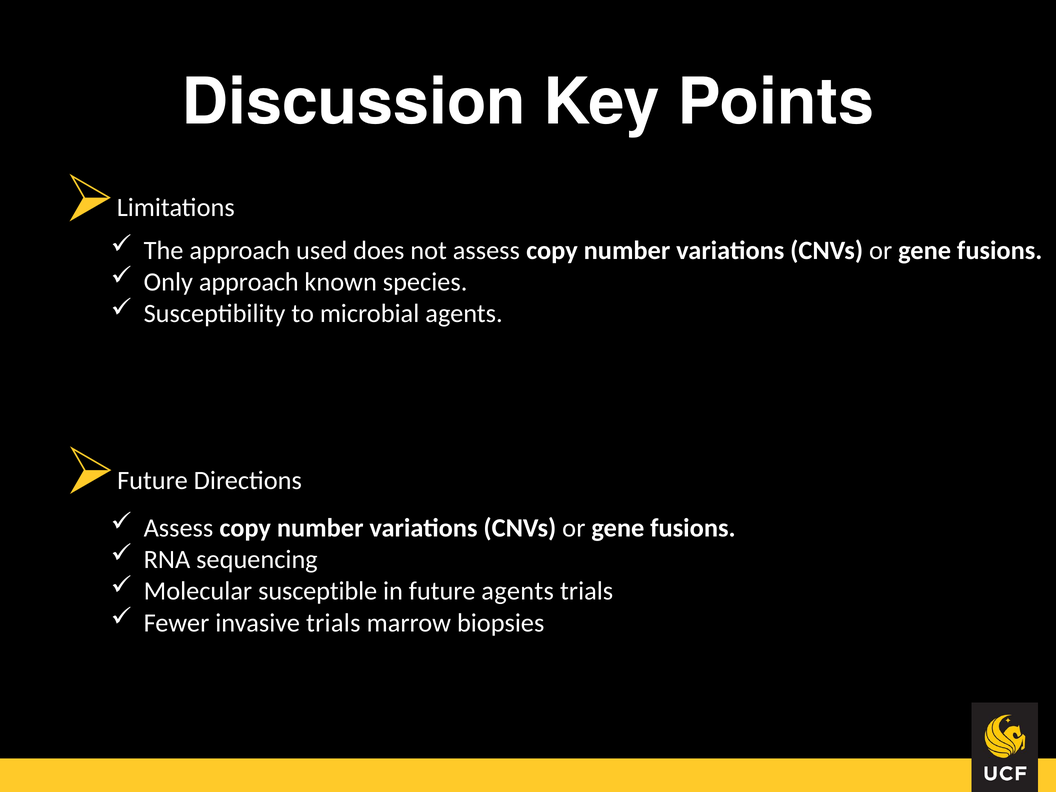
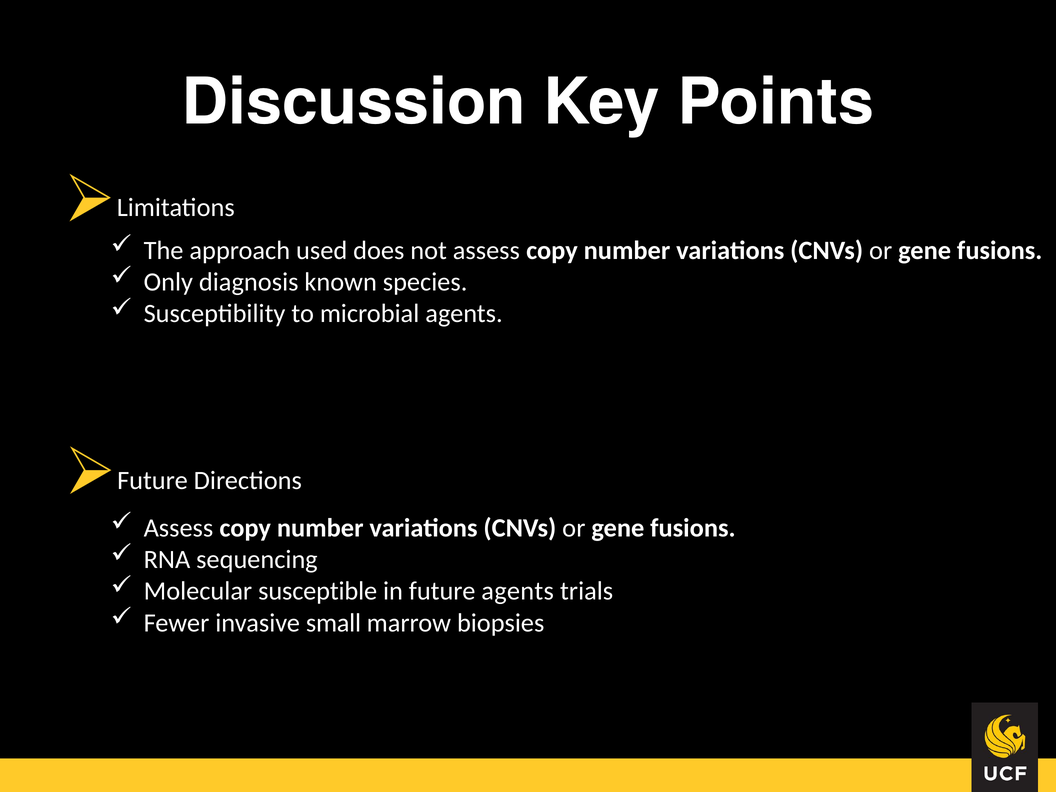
Only approach: approach -> diagnosis (249, 282)
invasive trials: trials -> small (334, 623)
